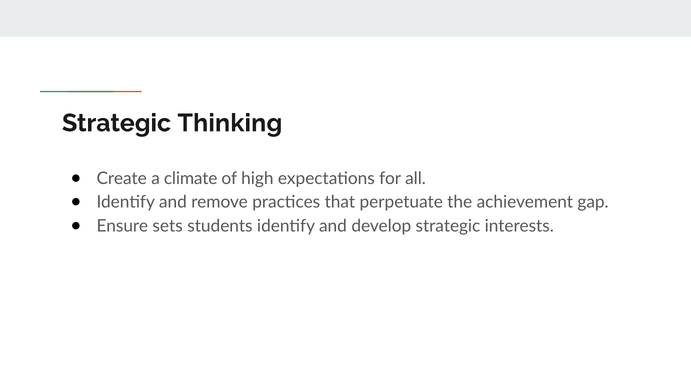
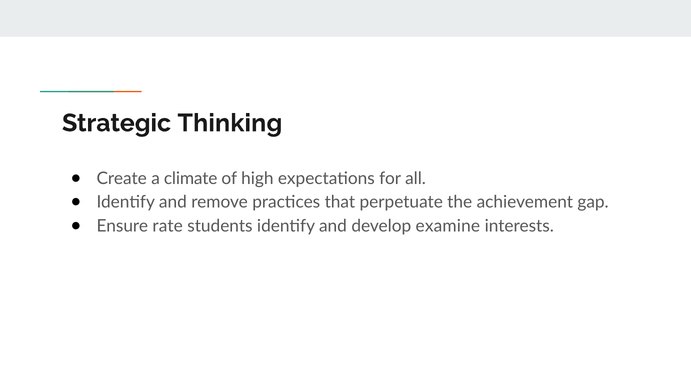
sets: sets -> rate (168, 226)
develop strategic: strategic -> examine (448, 226)
